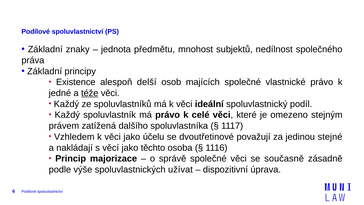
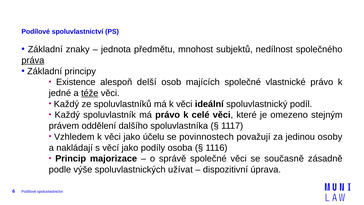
práva underline: none -> present (33, 60)
zatížená: zatížená -> oddělení (99, 126)
dvoutřetinové: dvoutřetinové -> povinnostech (207, 137)
stejné: stejné -> osoby (330, 137)
těchto: těchto -> podíly (153, 148)
